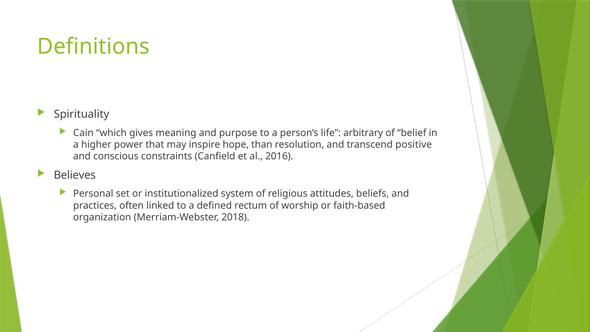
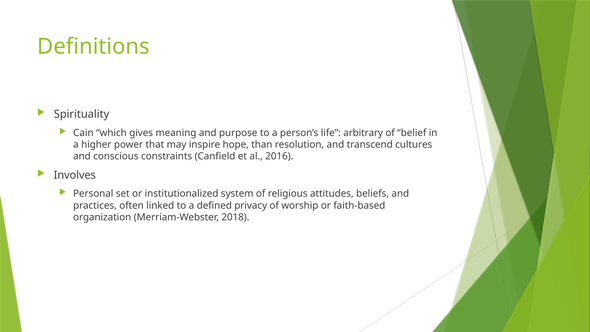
positive: positive -> cultures (414, 145)
Believes: Believes -> Involves (75, 175)
rectum: rectum -> privacy (251, 205)
